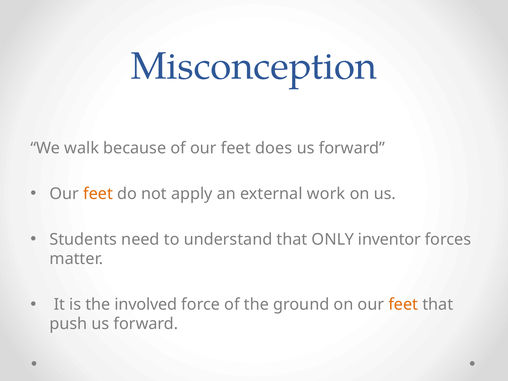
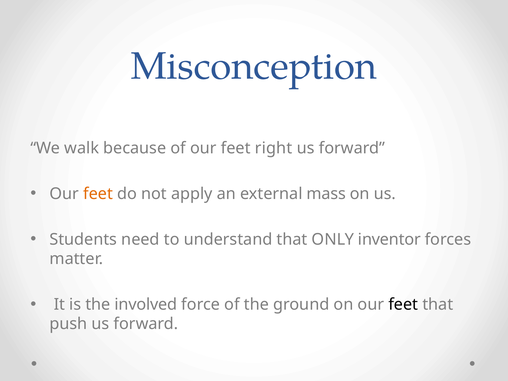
does: does -> right (274, 148)
work: work -> mass (326, 194)
feet colour: orange -> black (403, 304)
